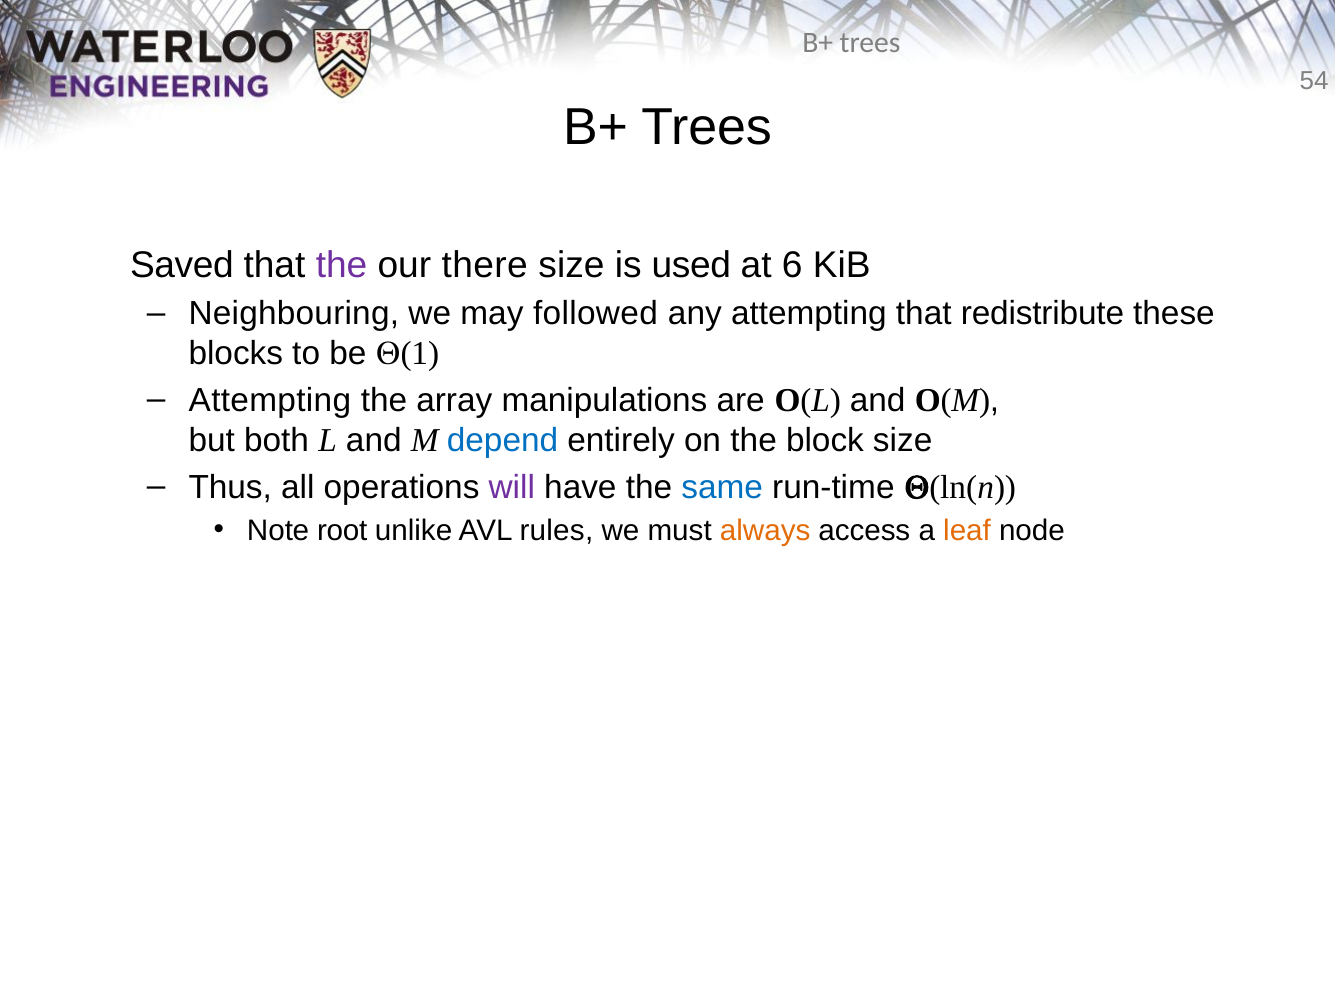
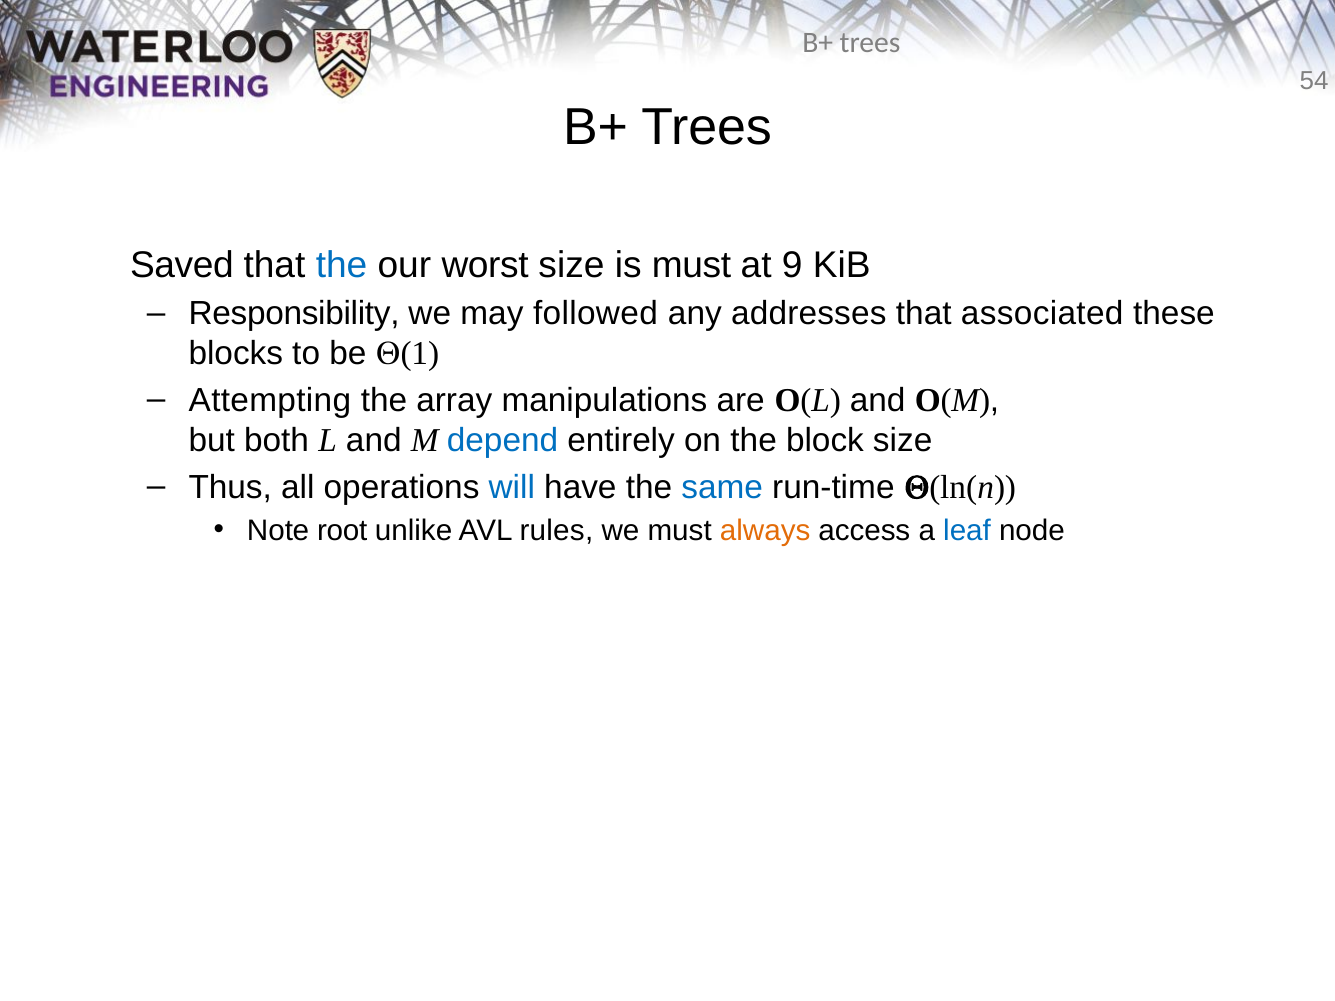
the colour: purple -> blue (342, 265)
there: there -> worst (485, 265)
is used: used -> must (691, 265)
6: 6 -> 9 (792, 265)
Neighbouring: Neighbouring -> Responsibility (294, 314)
any attempting: attempting -> addresses (809, 314)
redistribute: redistribute -> associated (1042, 314)
will colour: purple -> blue (512, 487)
leaf colour: orange -> blue (967, 531)
